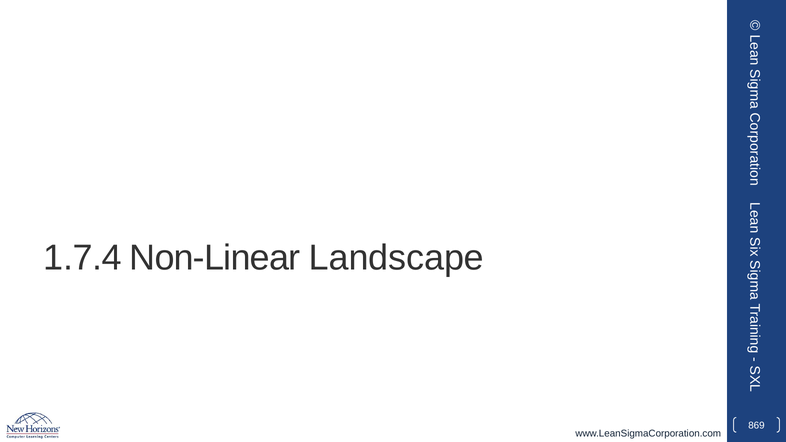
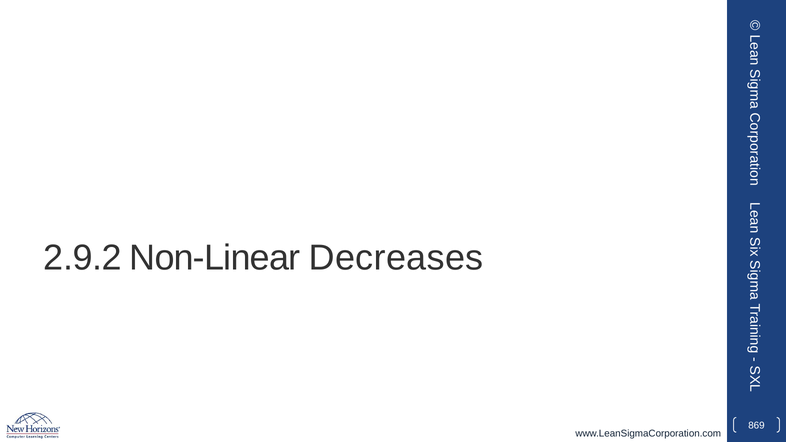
1.7.4: 1.7.4 -> 2.9.2 (83, 258)
Landscape: Landscape -> Decreases (396, 258)
